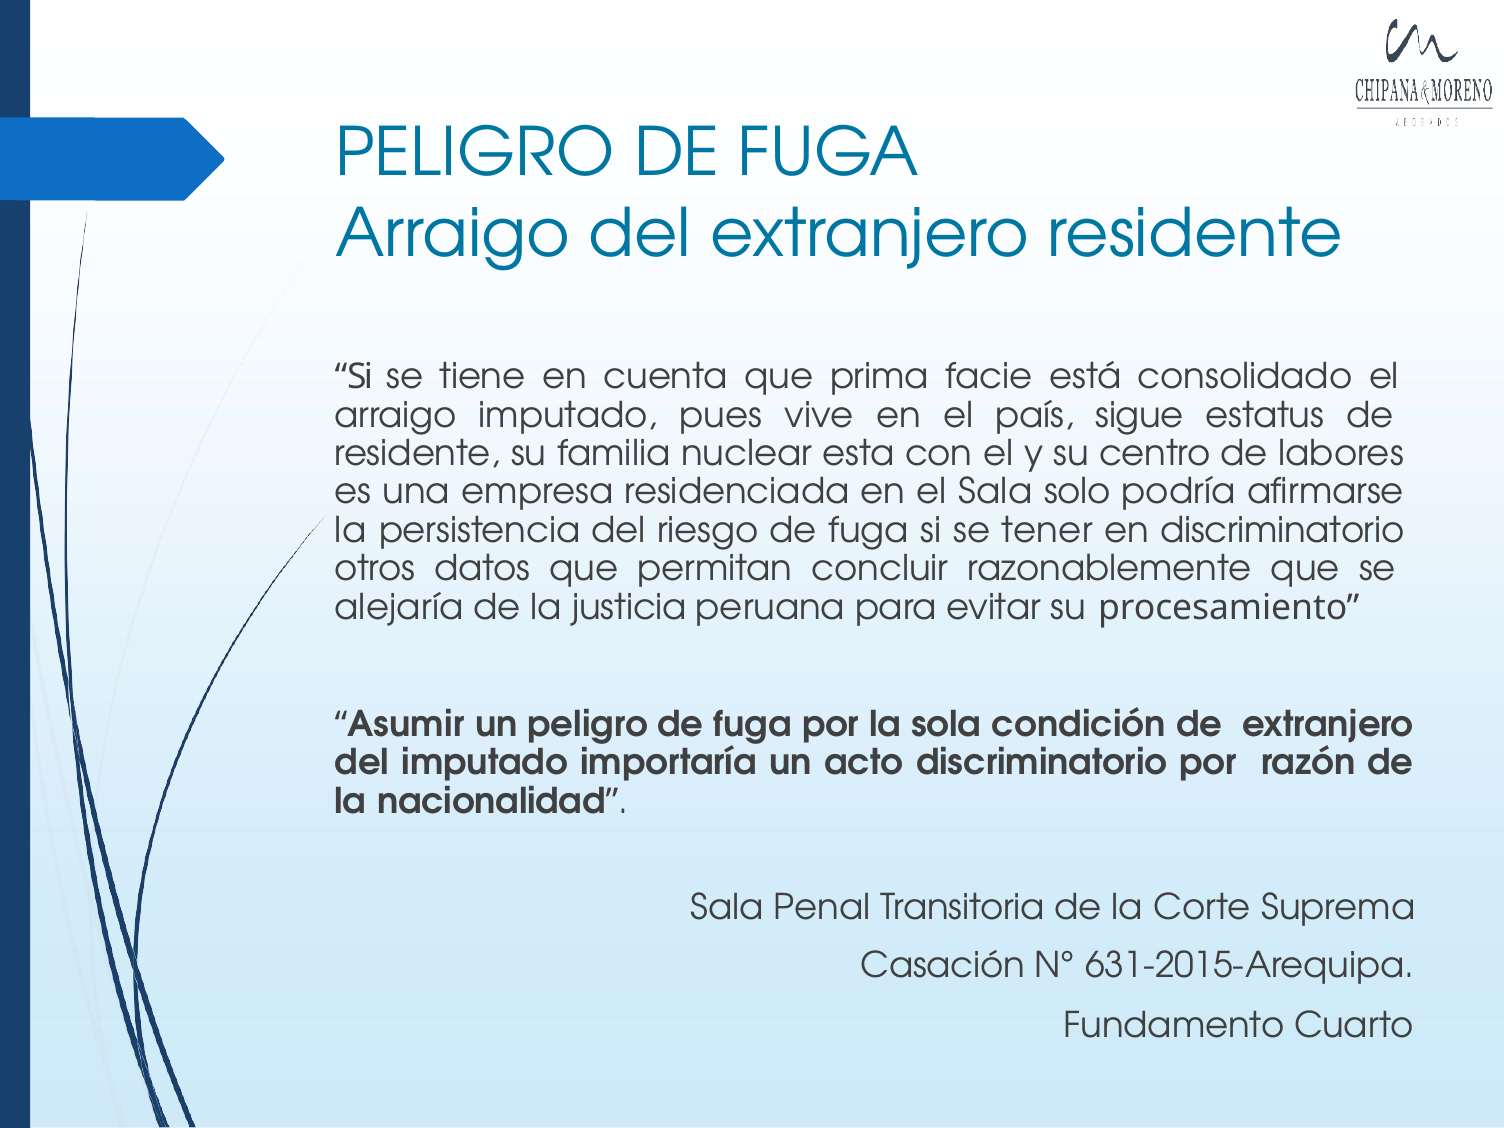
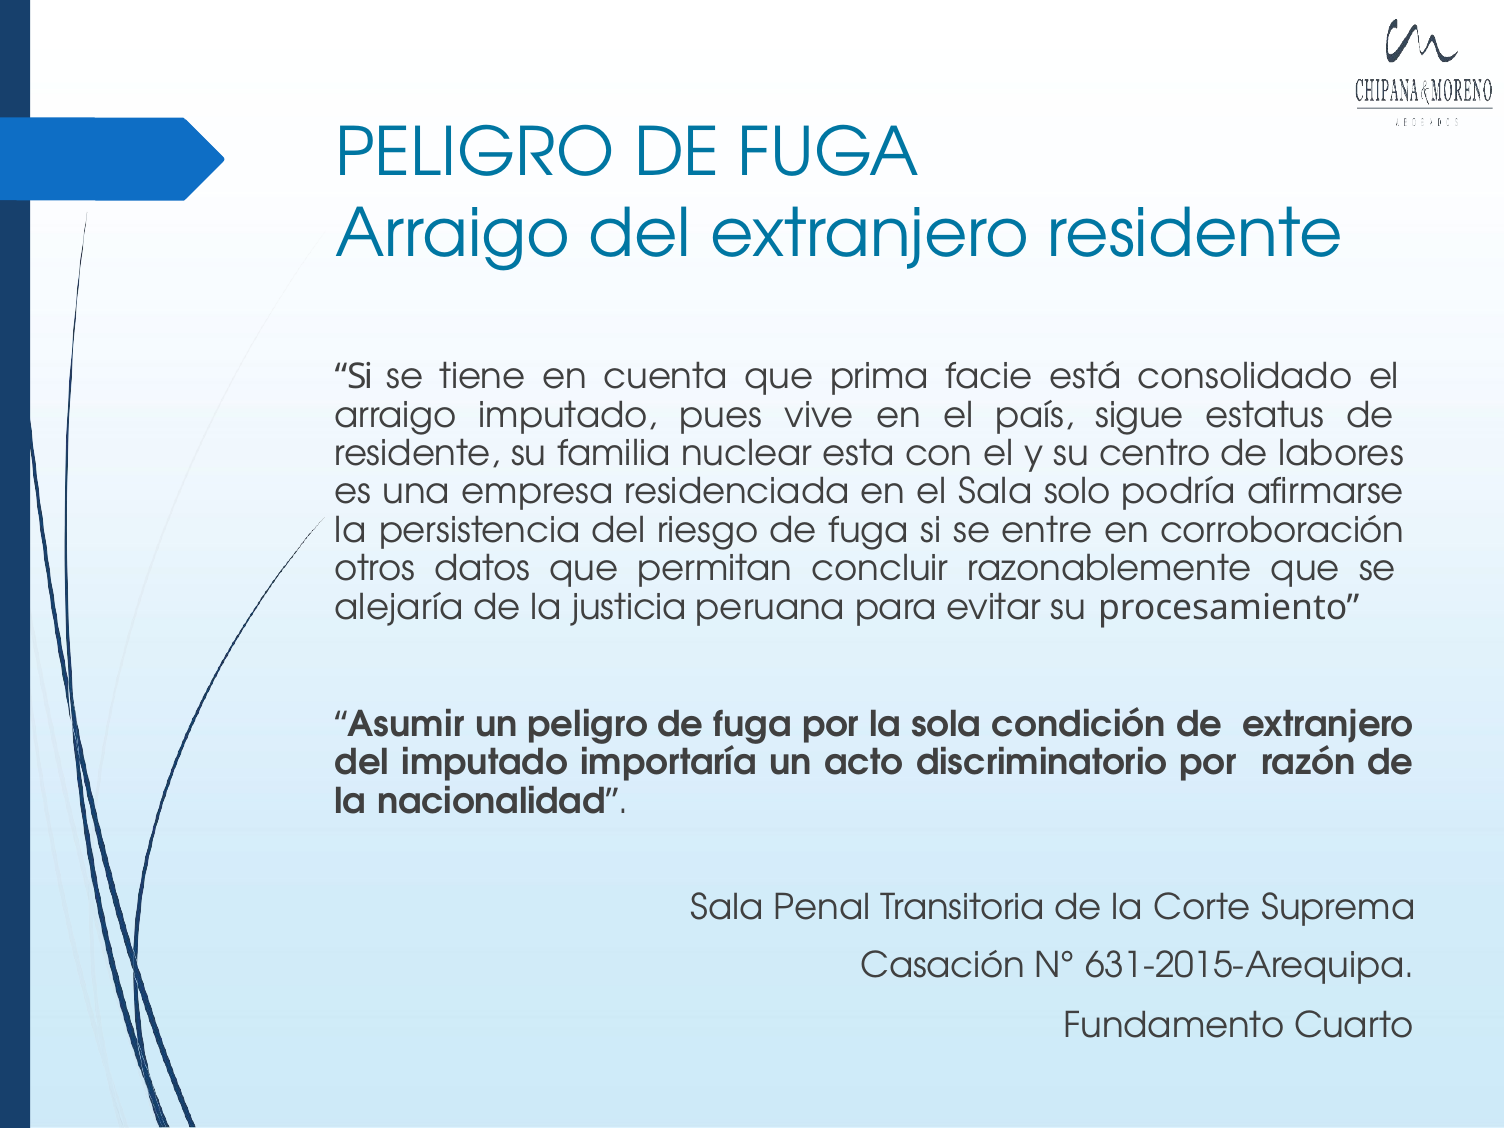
tener: tener -> entre (1047, 531)
en discriminatorio: discriminatorio -> corroboración (1282, 531)
